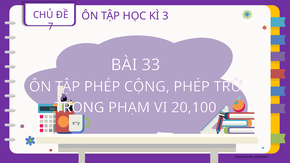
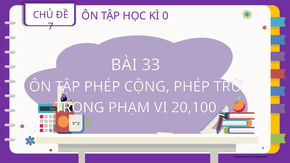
3: 3 -> 0 (165, 16)
